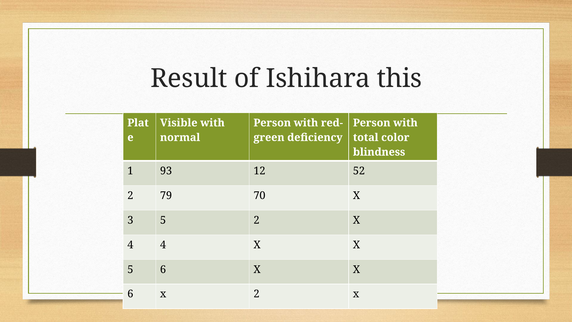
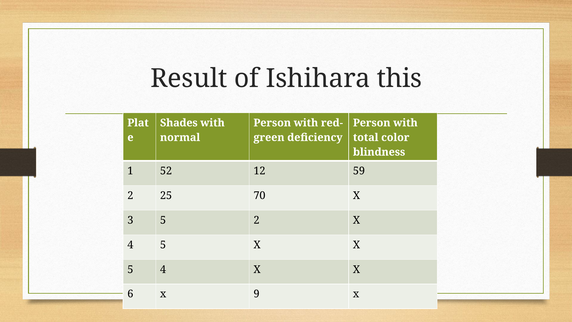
Visible: Visible -> Shades (179, 123)
93: 93 -> 52 (166, 171)
52: 52 -> 59 (359, 171)
79: 79 -> 25 (166, 195)
4 4: 4 -> 5 (163, 245)
5 6: 6 -> 4 (163, 269)
x 2: 2 -> 9 (257, 294)
